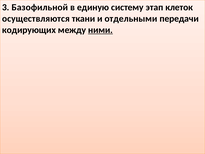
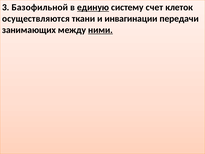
единую underline: none -> present (93, 7)
этап: этап -> счет (154, 7)
отдельными: отдельными -> инвагинации (131, 19)
кодирующих: кодирующих -> занимающих (29, 30)
